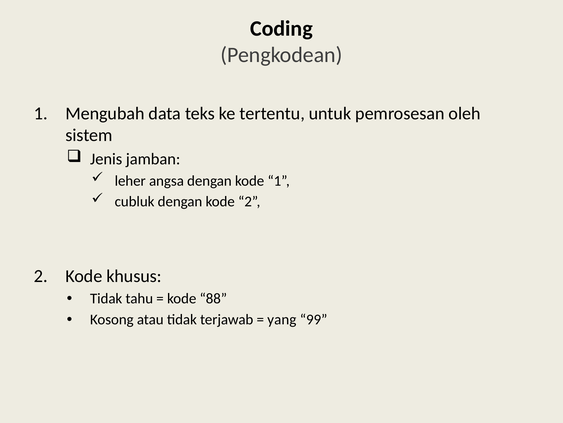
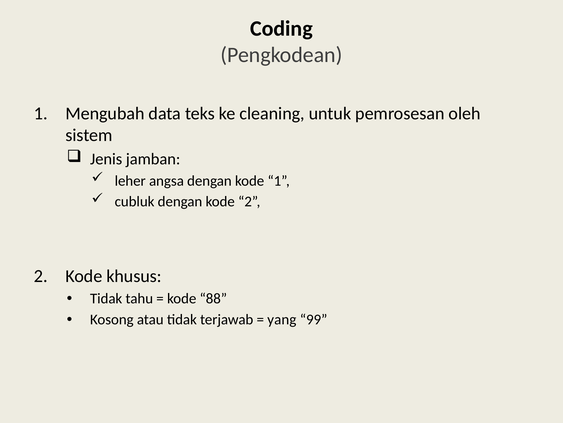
tertentu: tertentu -> cleaning (272, 113)
